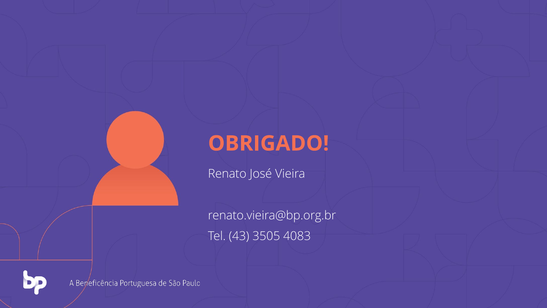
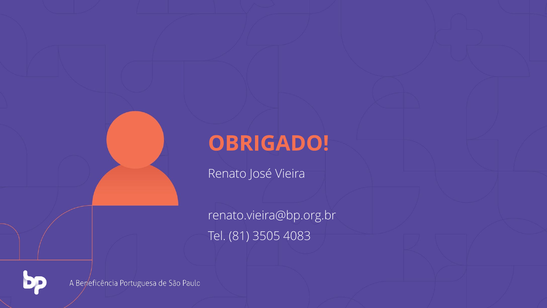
43: 43 -> 81 (239, 236)
